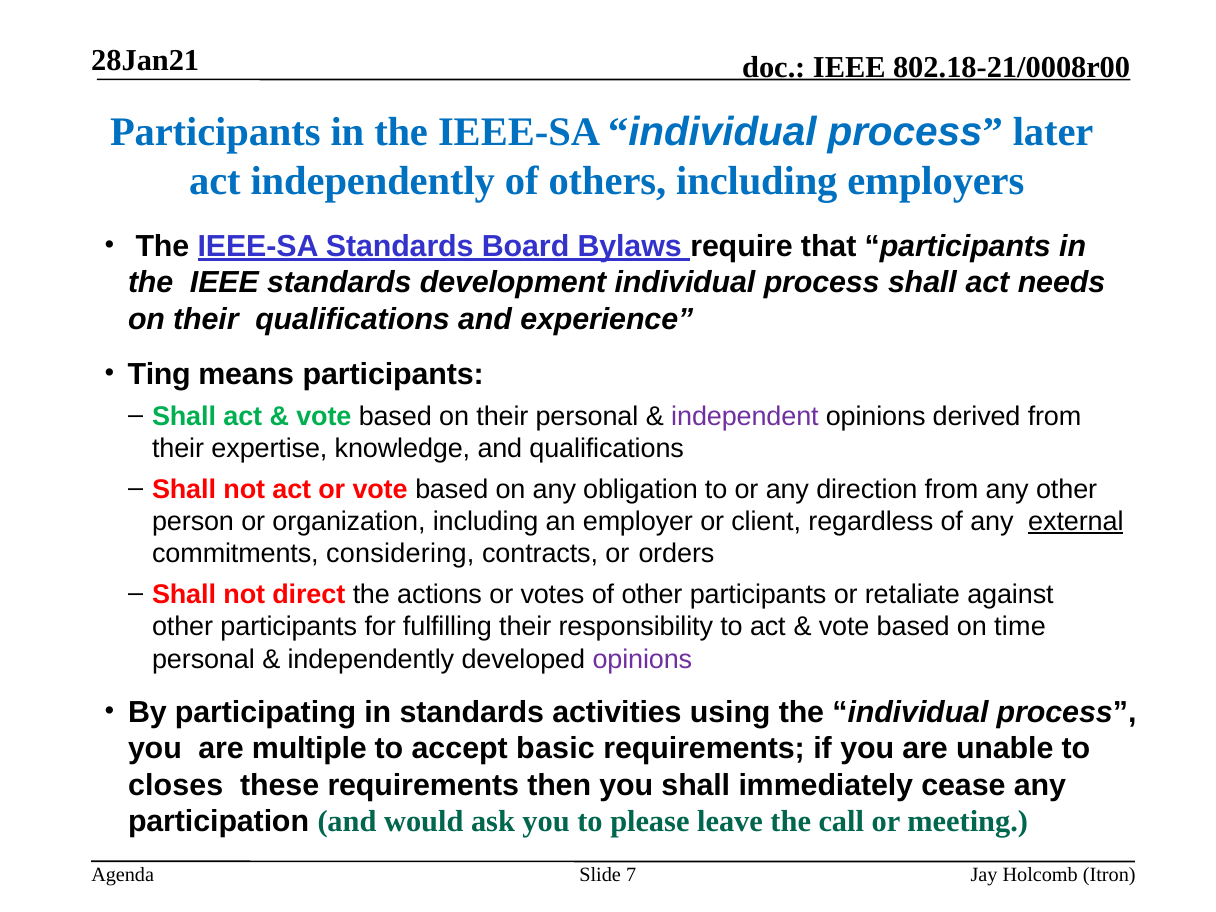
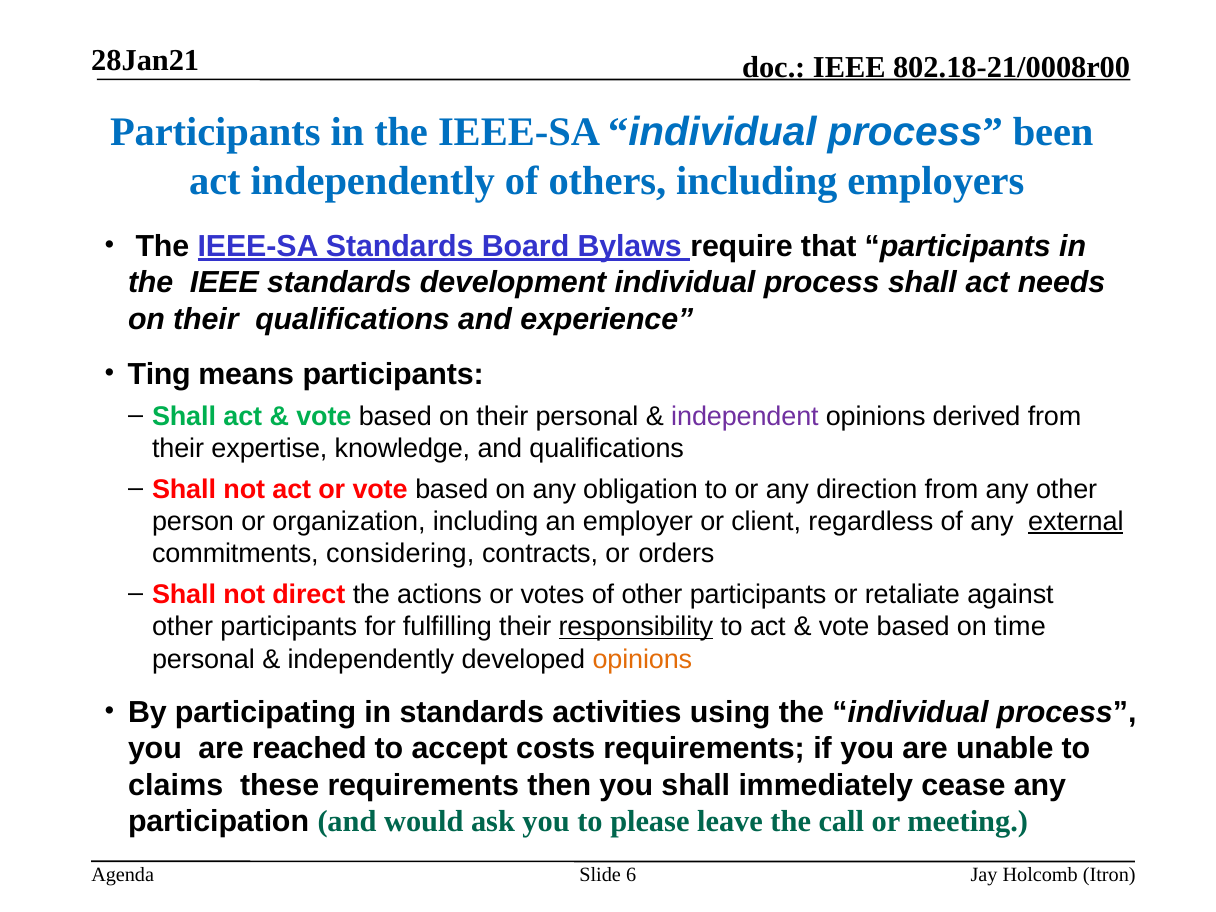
later: later -> been (1053, 132)
responsibility underline: none -> present (636, 627)
opinions colour: purple -> orange (642, 659)
multiple: multiple -> reached (309, 749)
basic: basic -> costs (556, 749)
closes: closes -> claims (176, 785)
7: 7 -> 6 (631, 875)
